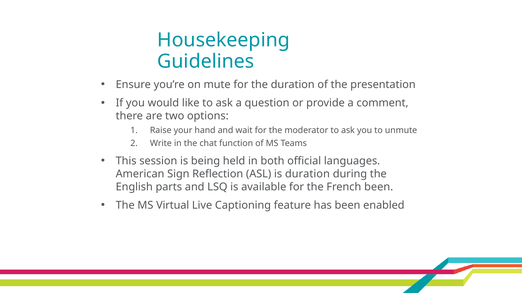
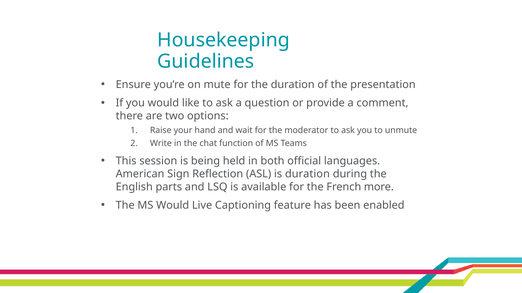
French been: been -> more (379, 187)
MS Virtual: Virtual -> Would (173, 206)
